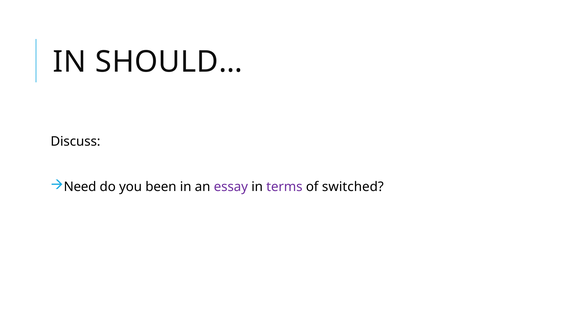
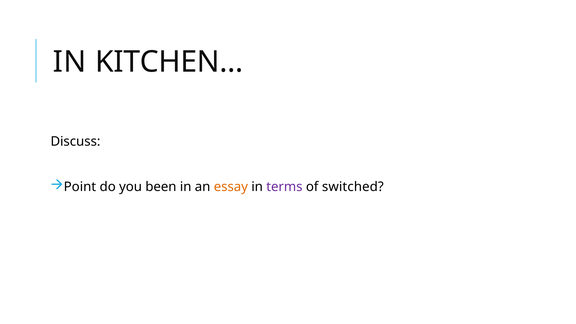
SHOULD…: SHOULD… -> KITCHEN… (169, 62)
Need: Need -> Point (80, 187)
essay colour: purple -> orange (231, 187)
